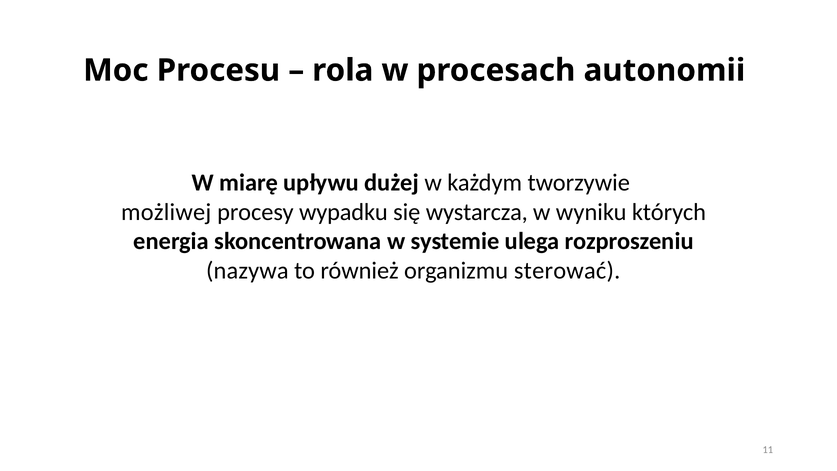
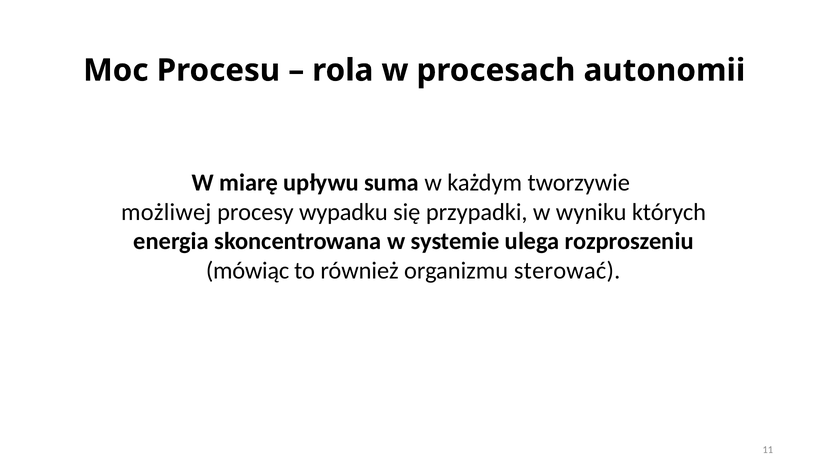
dużej: dużej -> suma (392, 183)
wystarcza: wystarcza -> przypadki (477, 212)
nazywa: nazywa -> mówiąc (248, 271)
